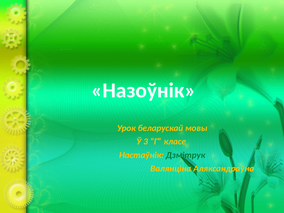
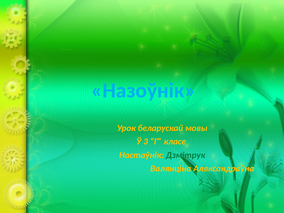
Назоўнік colour: white -> light blue (144, 90)
